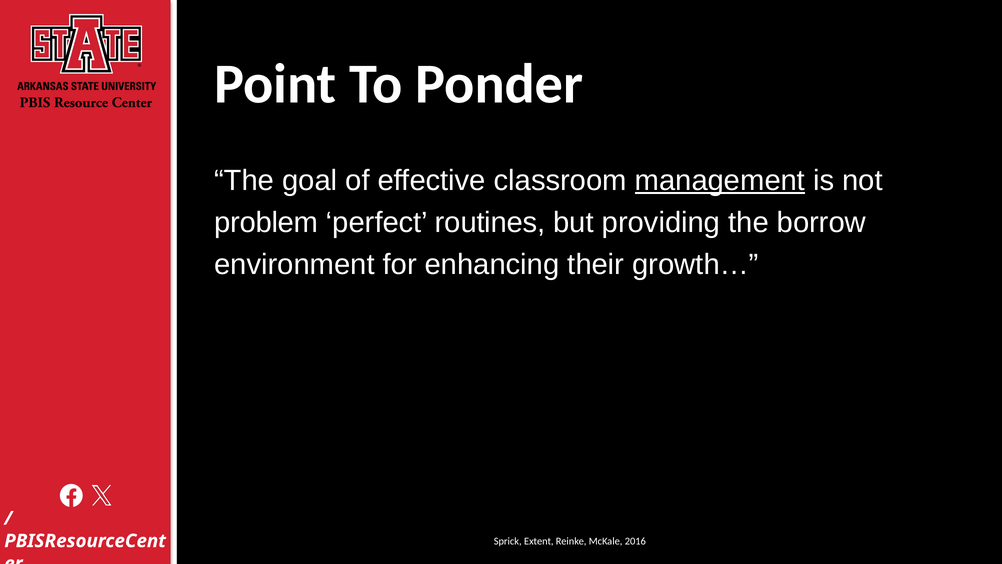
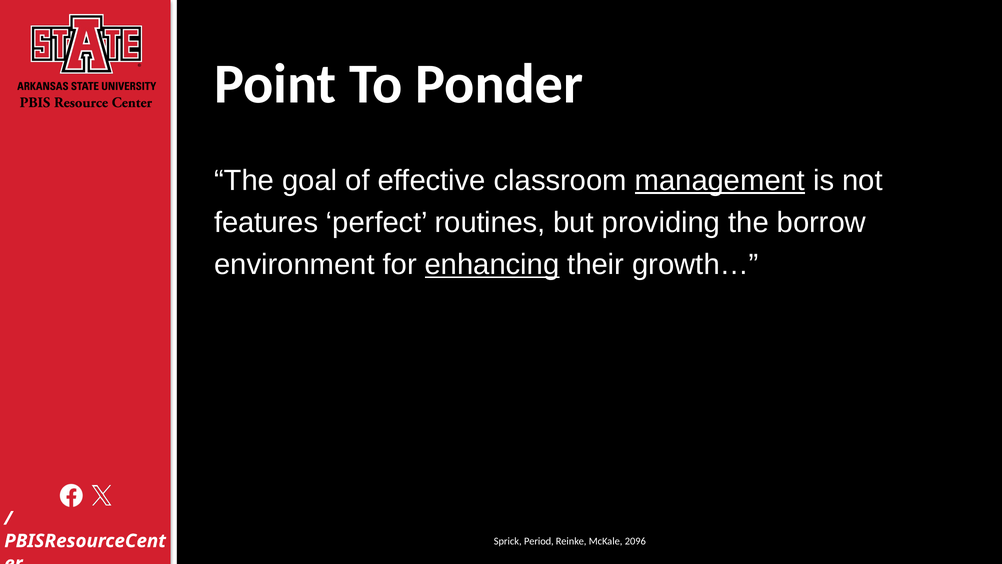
problem: problem -> features (266, 222)
enhancing underline: none -> present (492, 265)
Extent: Extent -> Period (539, 541)
2016: 2016 -> 2096 (635, 541)
